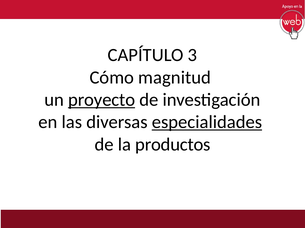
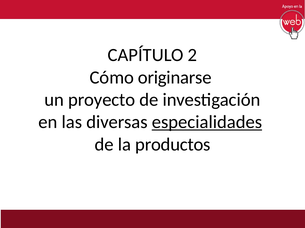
3: 3 -> 2 (192, 55)
magnitud: magnitud -> originarse (175, 78)
proyecto underline: present -> none (102, 100)
